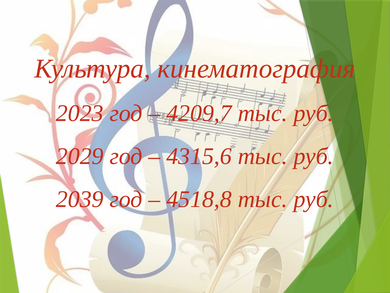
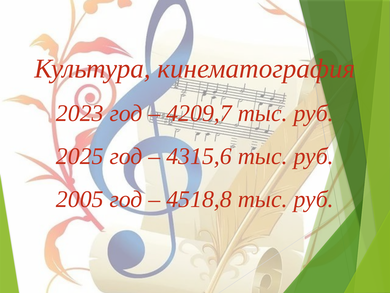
2029: 2029 -> 2025 (80, 156)
2039: 2039 -> 2005 (80, 199)
